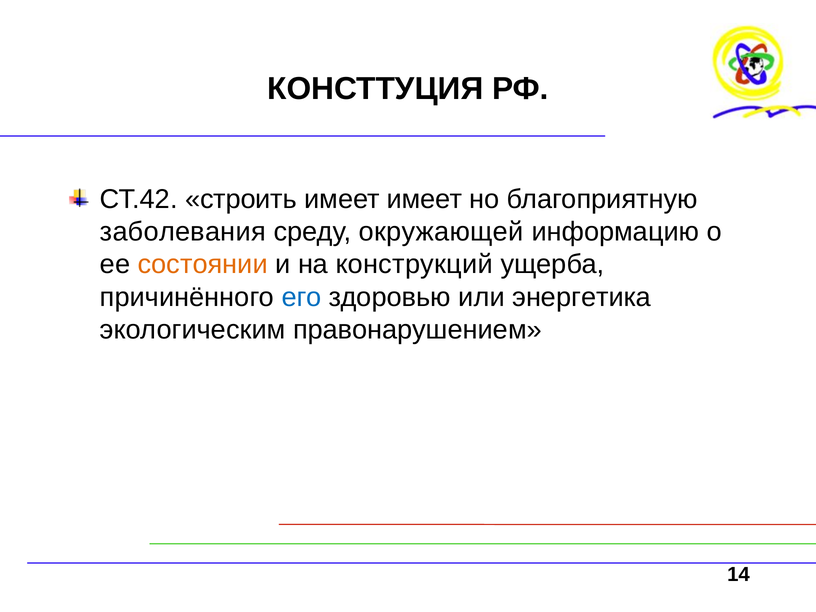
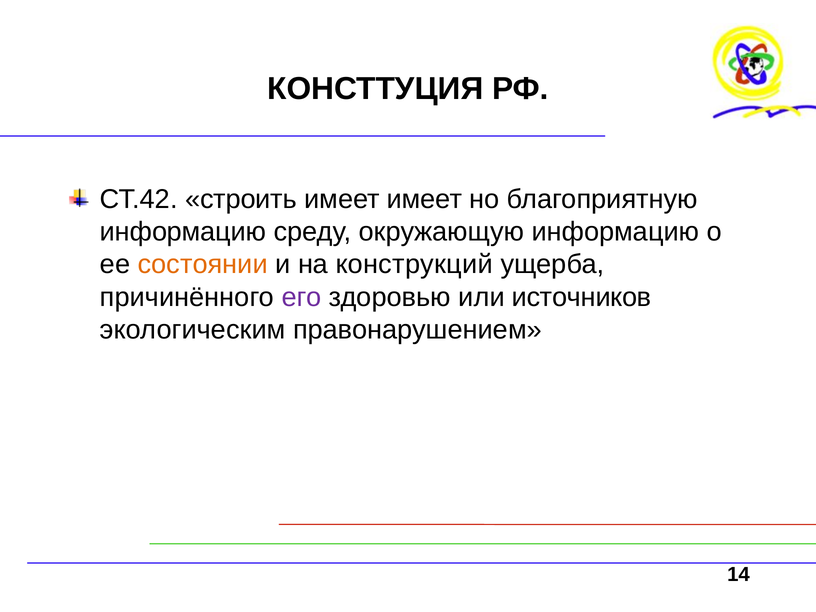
заболевания: заболевания -> информацию (183, 232)
окружающей: окружающей -> окружающую (441, 232)
его colour: blue -> purple (302, 297)
энергетика: энергетика -> источников (582, 297)
